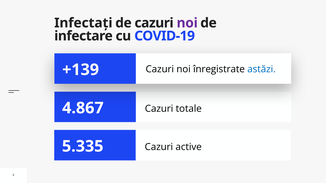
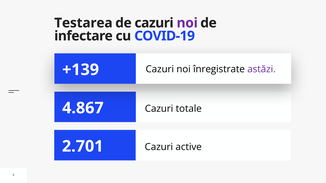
Infectați: Infectați -> Testarea (83, 23)
astăzi colour: blue -> purple (262, 69)
5.335: 5.335 -> 2.701 (83, 147)
